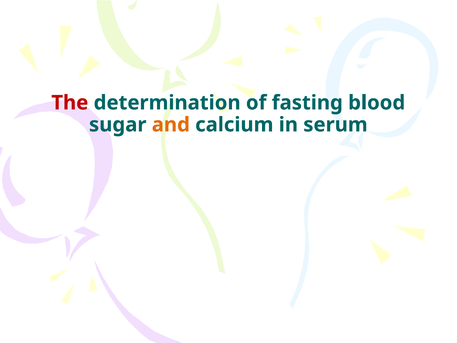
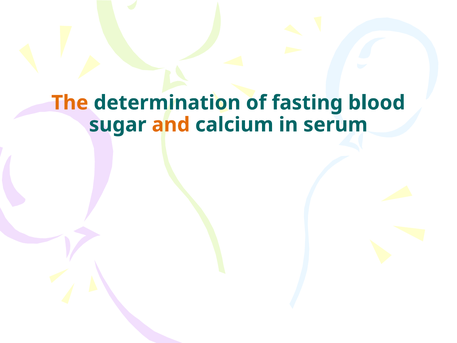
The colour: red -> orange (70, 103)
